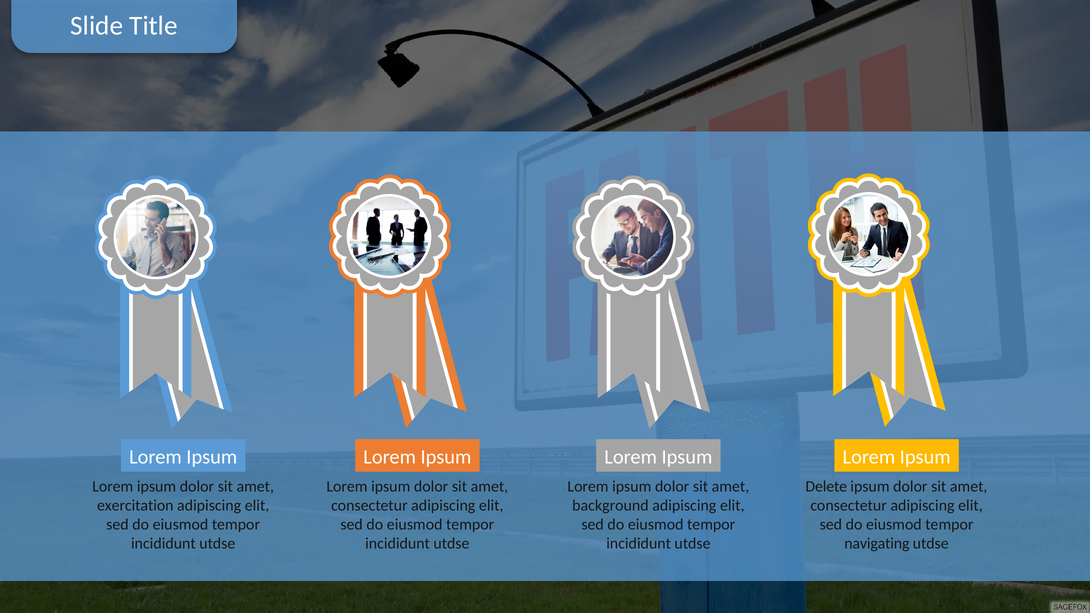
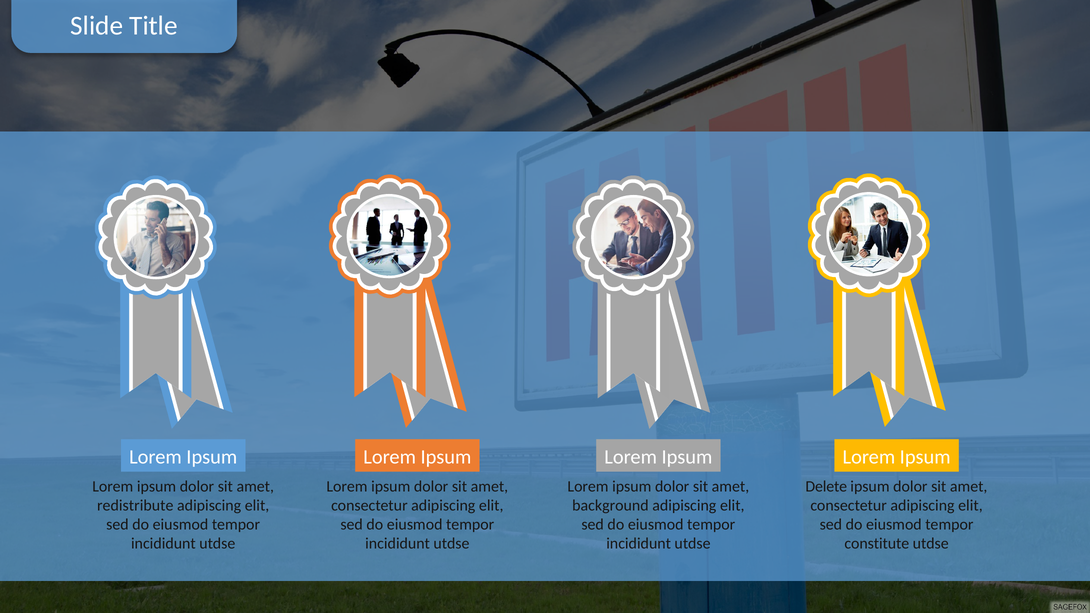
exercitation: exercitation -> redistribute (135, 505)
navigating: navigating -> constitute (877, 544)
